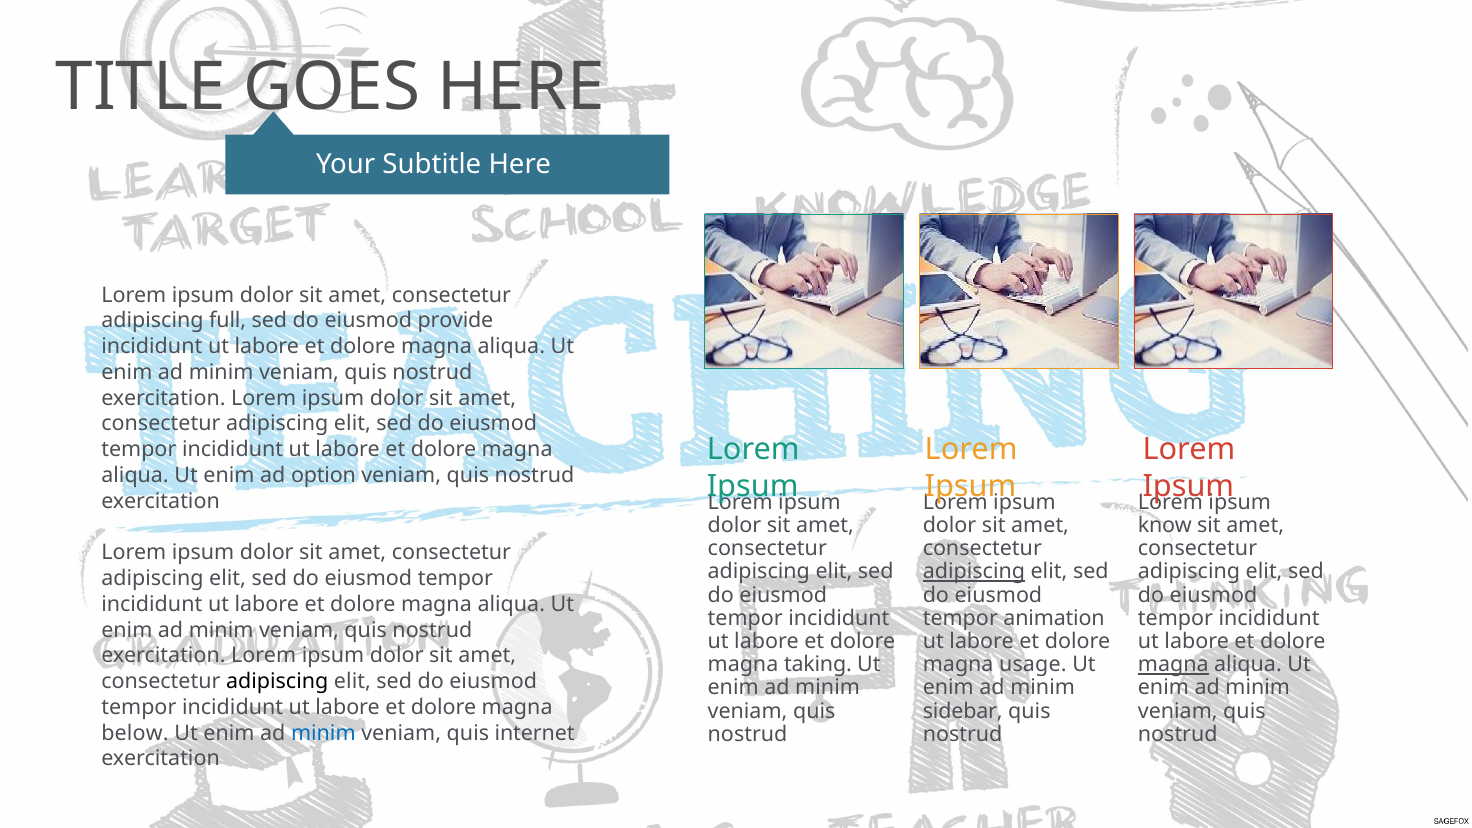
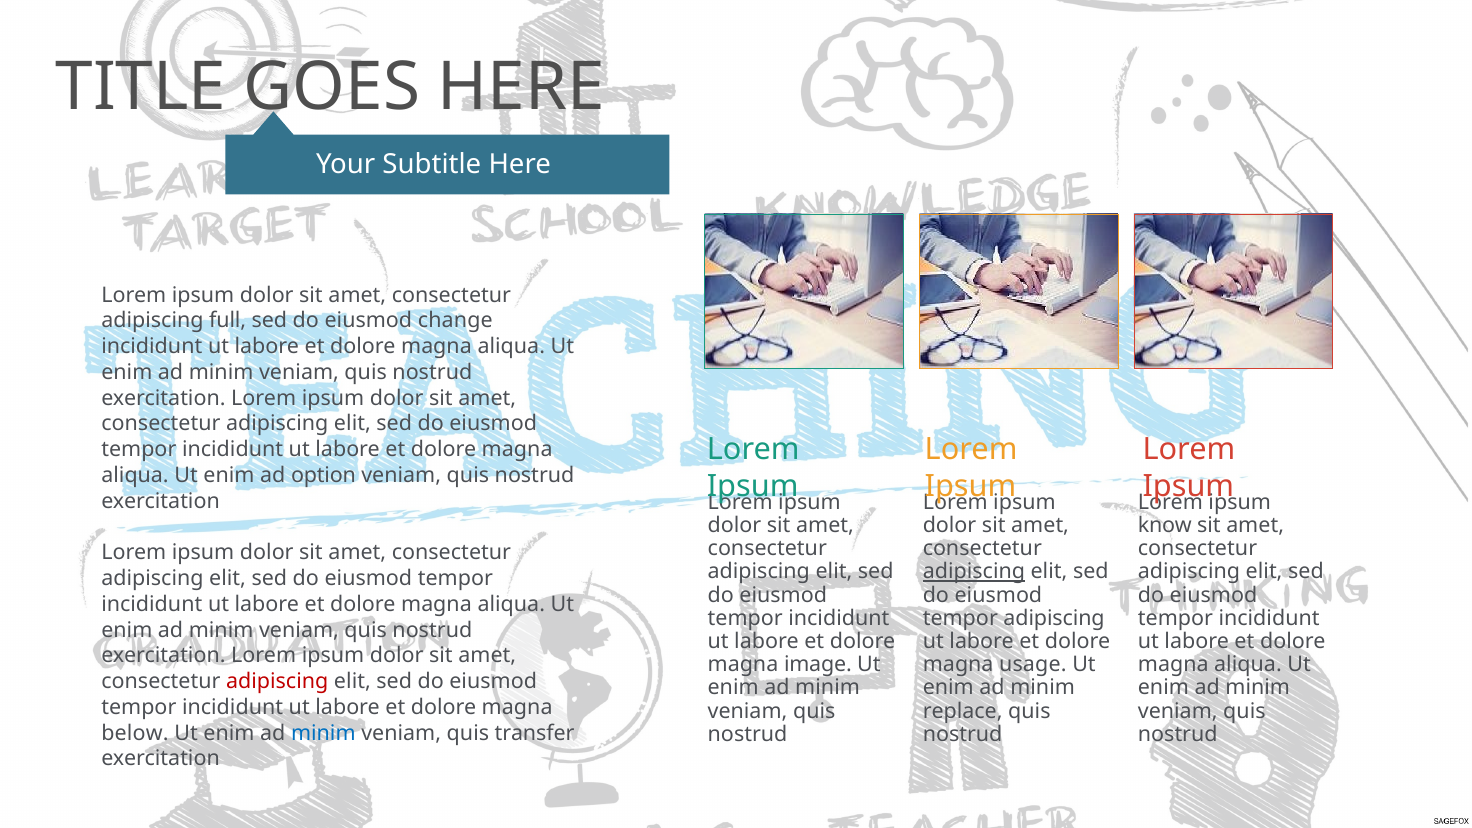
provide: provide -> change (455, 321)
tempor animation: animation -> adipiscing (1054, 618)
taking: taking -> image (818, 665)
magna underline: present -> none (1173, 665)
adipiscing colour: black -> red (277, 682)
sidebar: sidebar -> replace (963, 711)
internet: internet -> transfer (535, 733)
